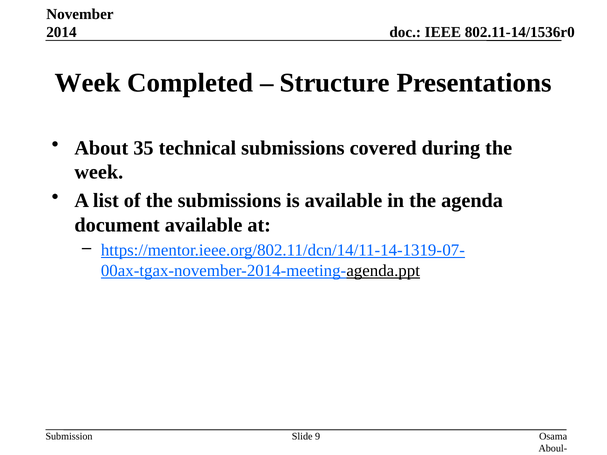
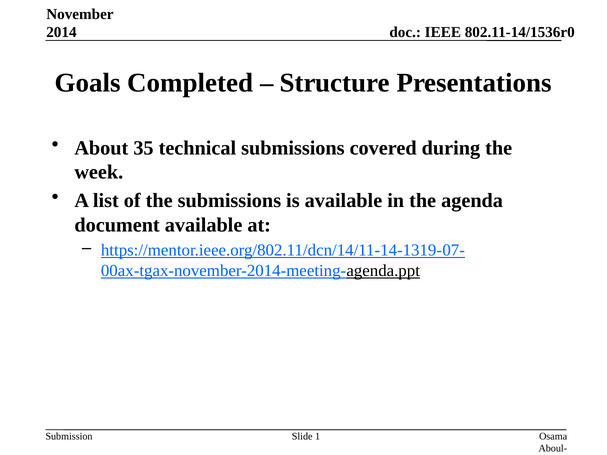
Week: Week -> Goals (88, 83)
9: 9 -> 1 (318, 437)
